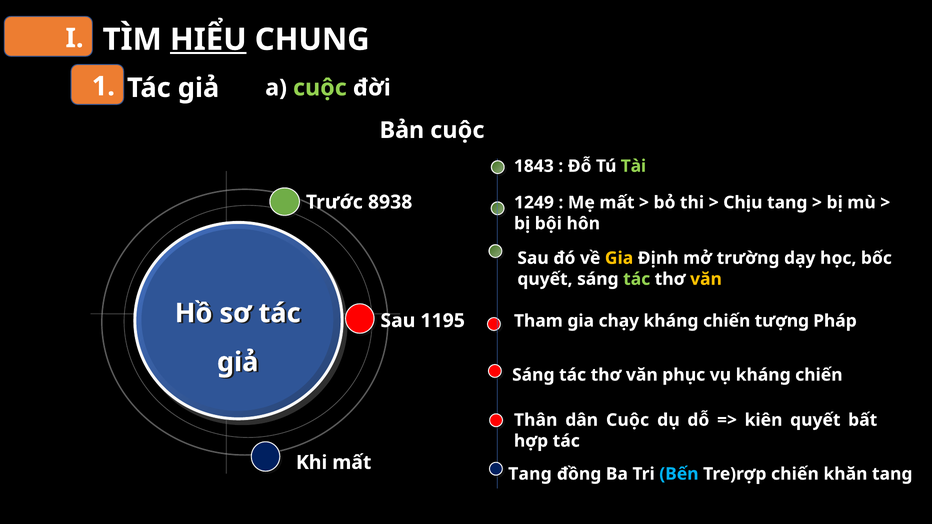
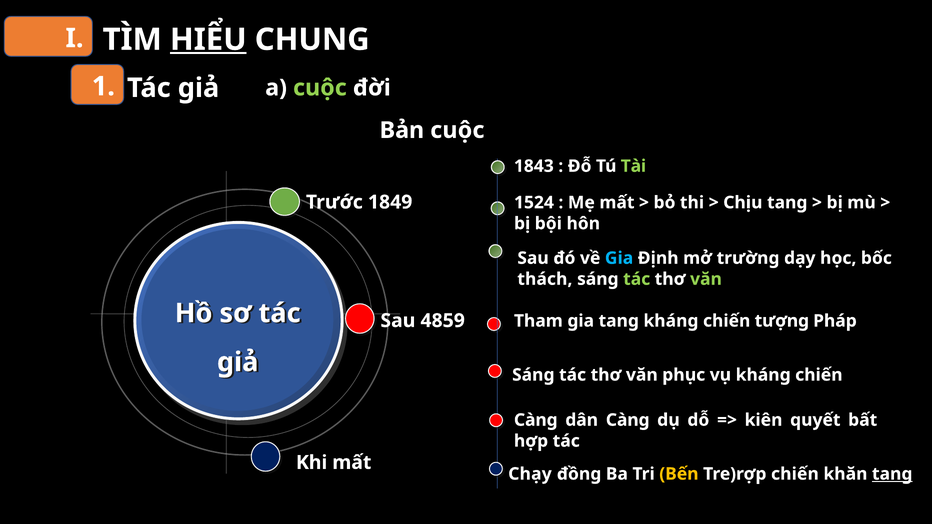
8938: 8938 -> 1849 (390, 202)
1249: 1249 -> 1524 (534, 203)
Gia colour: yellow -> light blue (619, 258)
quyết: quyết -> thách (545, 279)
văn colour: yellow -> light green (706, 279)
1195: 1195 -> 4859 (443, 321)
gia chạy: chạy -> tang (619, 321)
Thân: Thân -> Càng (536, 420)
dân Cuộc: Cuộc -> Càng (628, 420)
Tang: Tang -> Chạy (530, 474)
Bến colour: light blue -> yellow (679, 474)
tang underline: none -> present (892, 474)
